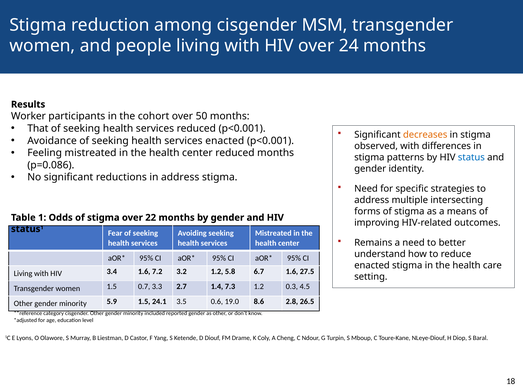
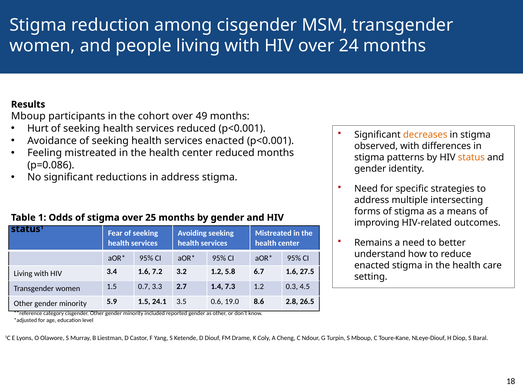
Worker: Worker -> Mboup (28, 116)
50: 50 -> 49 (202, 116)
That: That -> Hurt (38, 129)
status colour: blue -> orange (471, 157)
22: 22 -> 25 (151, 218)
